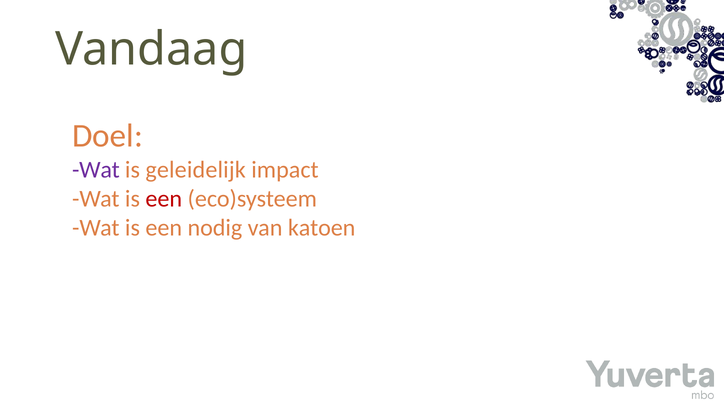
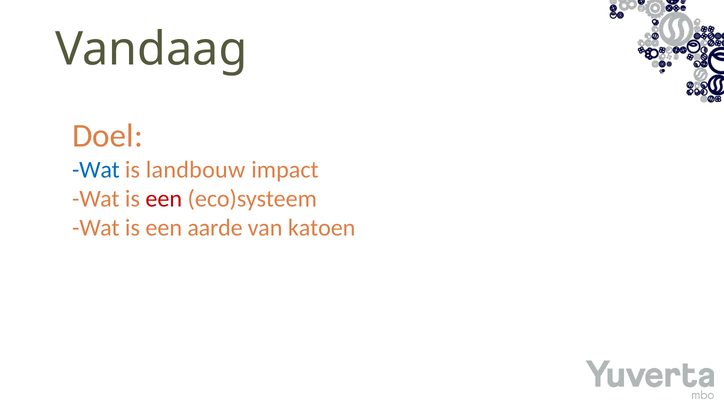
Wat colour: purple -> blue (96, 170)
geleidelijk: geleidelijk -> landbouw (196, 170)
nodig: nodig -> aarde (215, 228)
